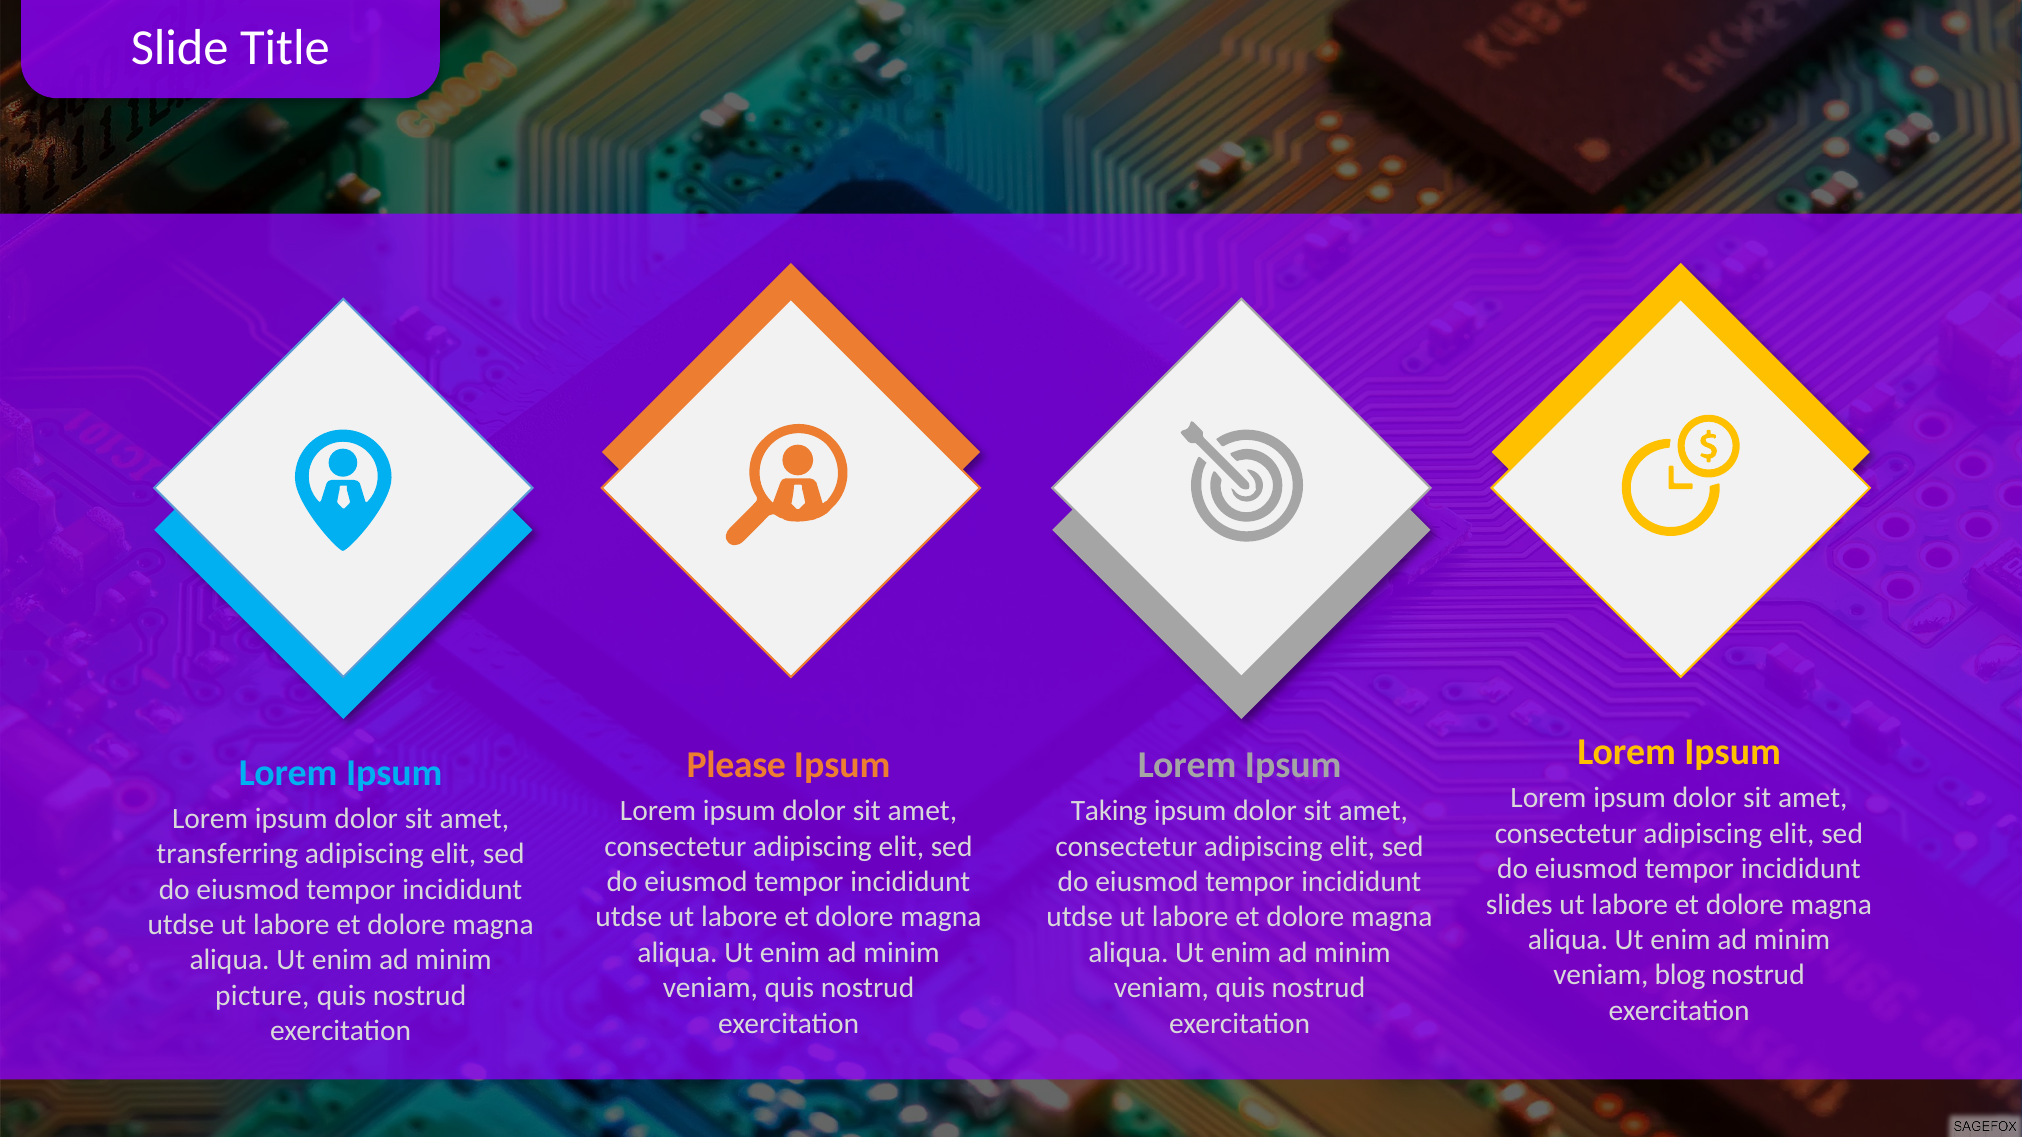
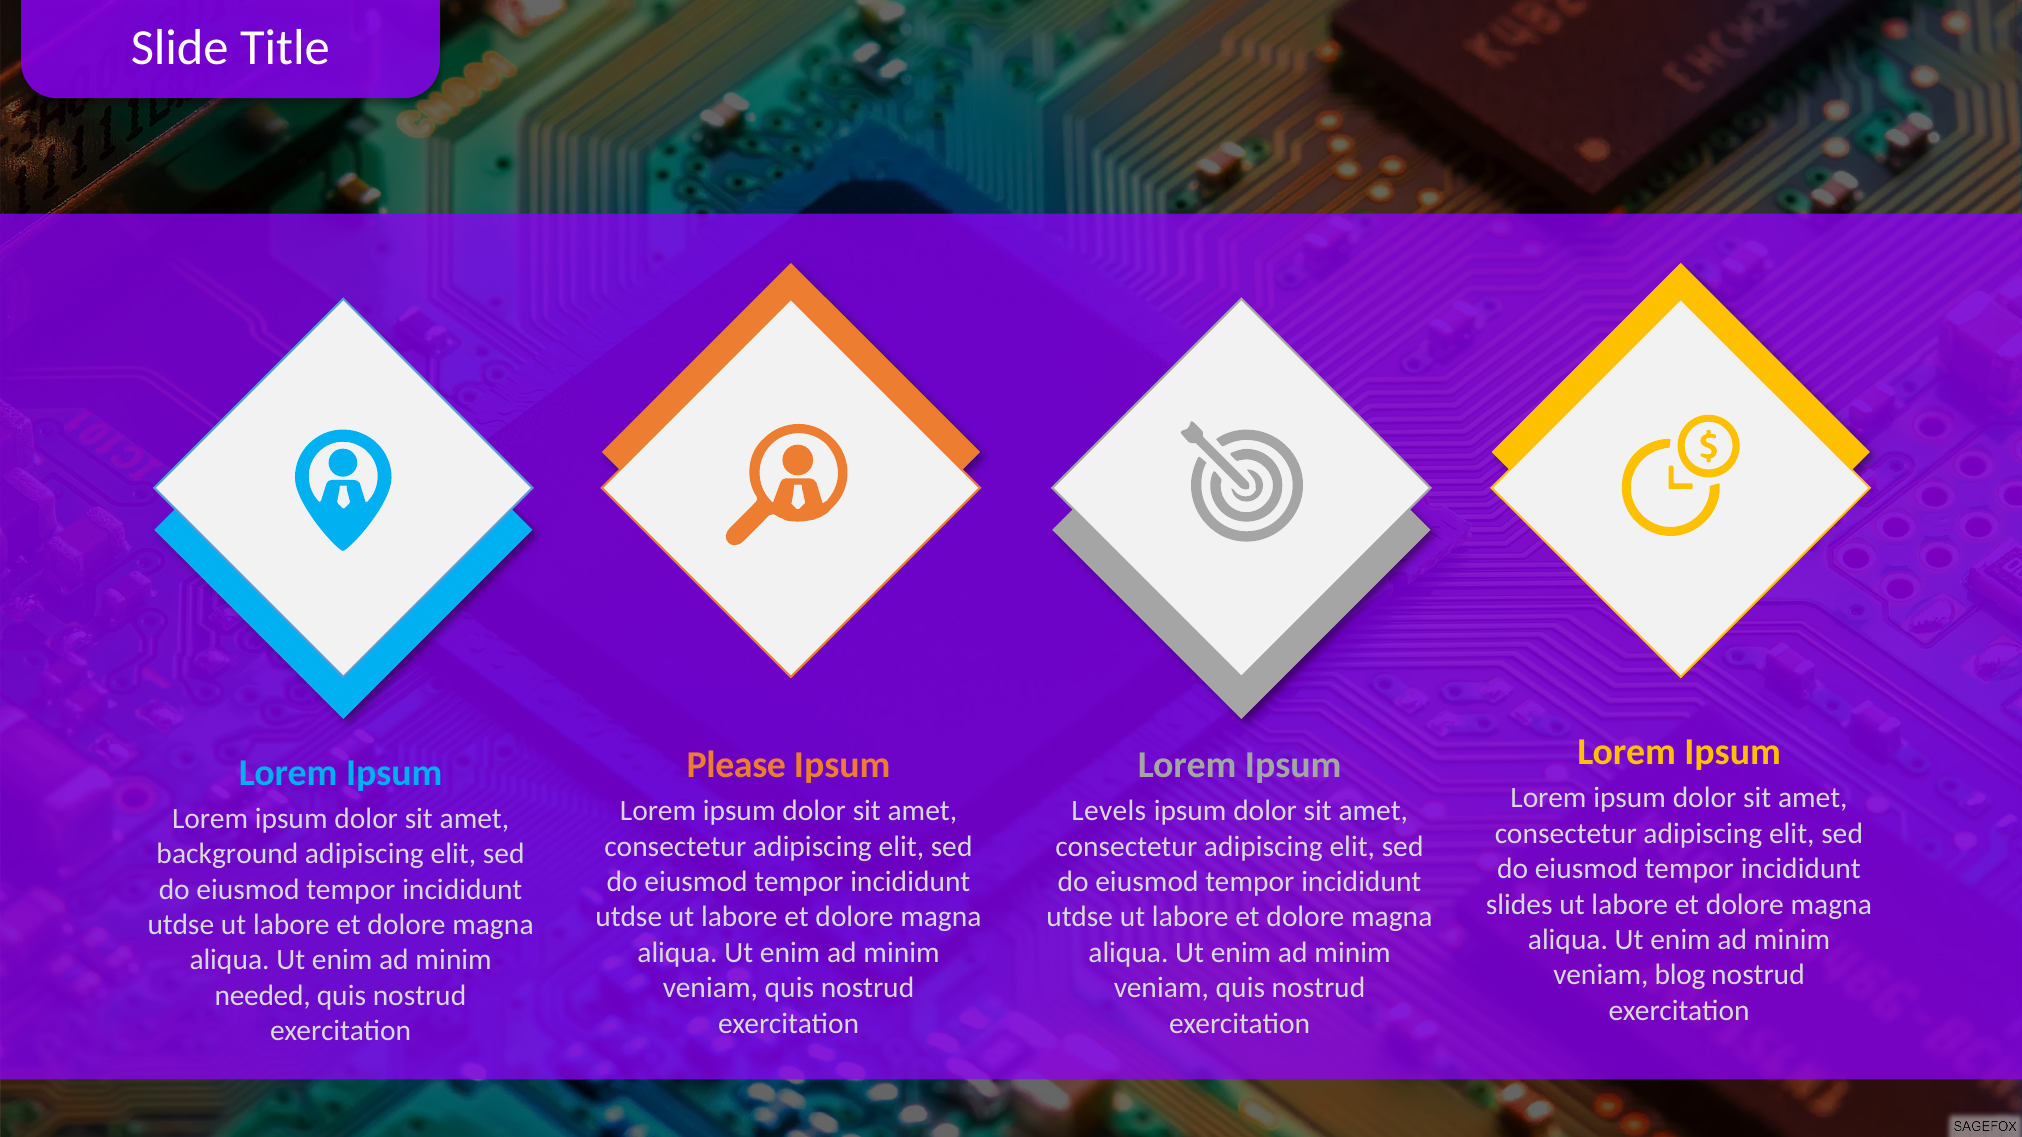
Taking: Taking -> Levels (1109, 811)
transferring: transferring -> background (227, 854)
picture: picture -> needed (263, 996)
